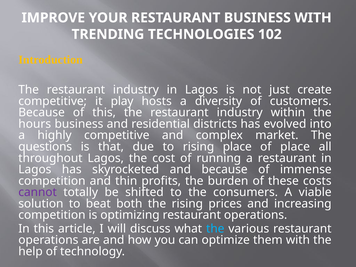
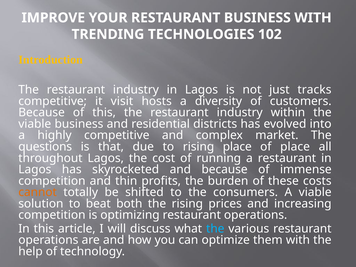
create: create -> tracks (314, 90)
play: play -> visit (122, 101)
hours: hours -> viable (35, 124)
cannot colour: purple -> orange (38, 192)
